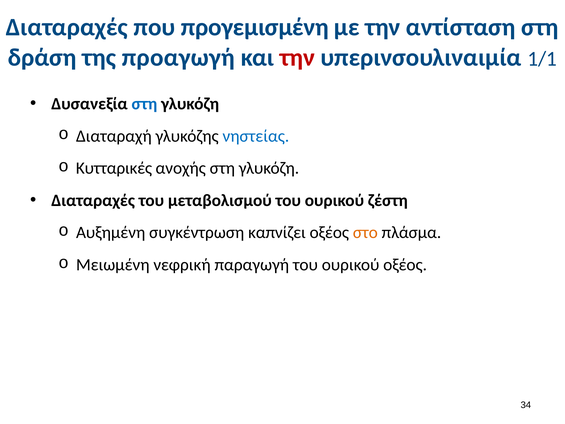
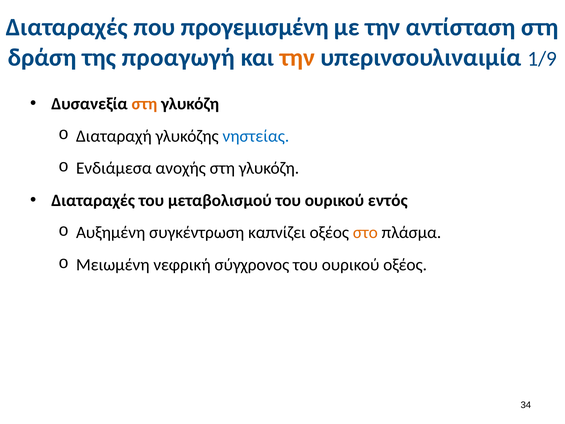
την colour: red -> orange (297, 57)
1/1: 1/1 -> 1/9 (542, 59)
στη colour: blue -> orange (144, 104)
Κυτταρικές: Κυτταρικές -> Ενδιάμεσα (114, 168)
ζέστη: ζέστη -> εντός (388, 200)
παραγωγή: παραγωγή -> σύγχρονος (252, 265)
